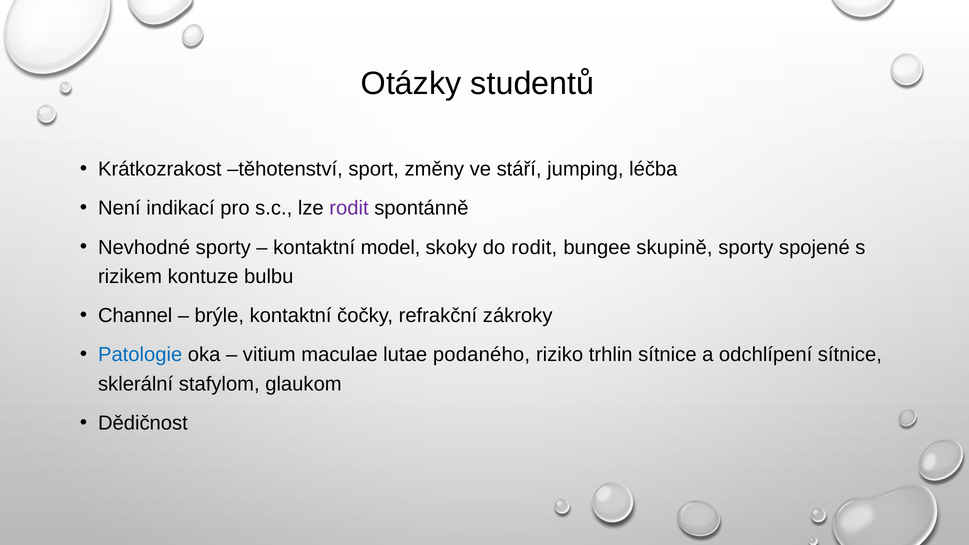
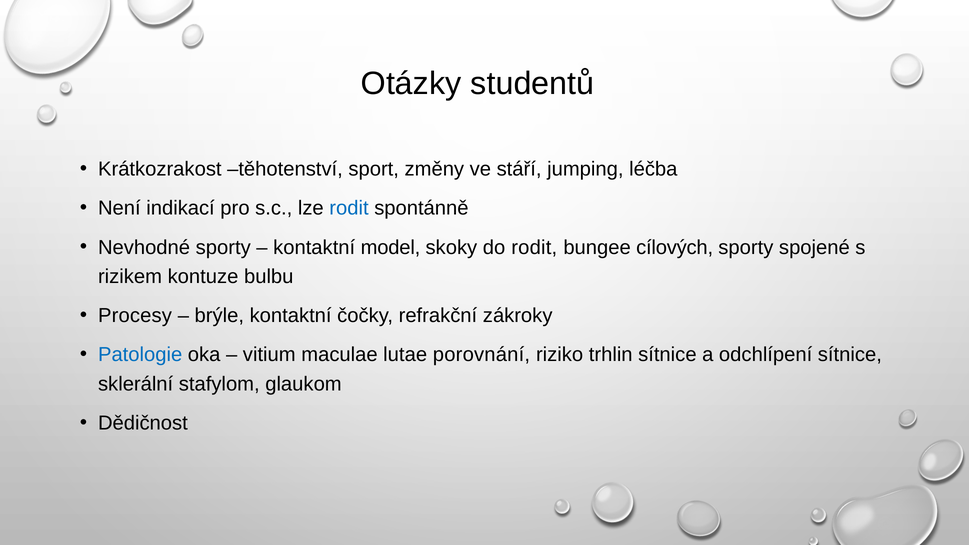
rodit colour: purple -> blue (349, 208)
skupině: skupině -> cílových (675, 247)
Channel: Channel -> Procesy (135, 316)
podaného: podaného -> porovnání (481, 355)
